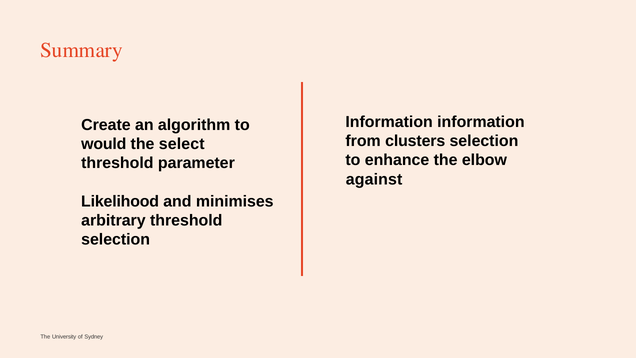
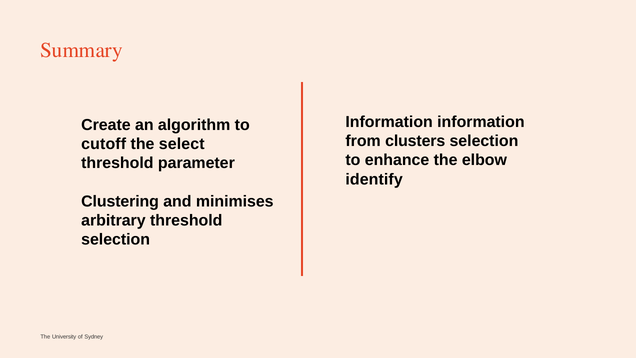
would: would -> cutoff (104, 144)
against: against -> identify (374, 179)
Likelihood: Likelihood -> Clustering (120, 201)
